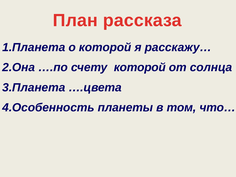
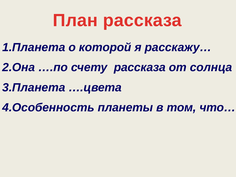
счету которой: которой -> рассказа (140, 67)
